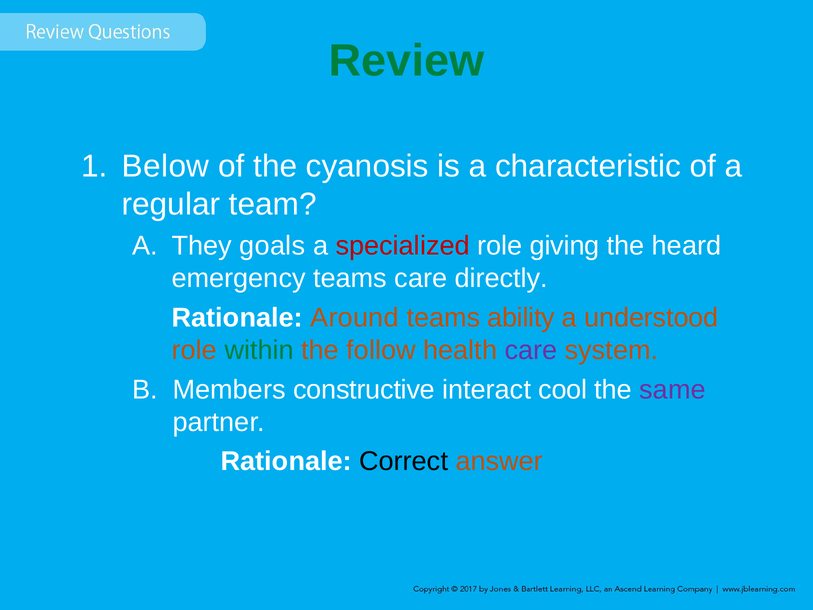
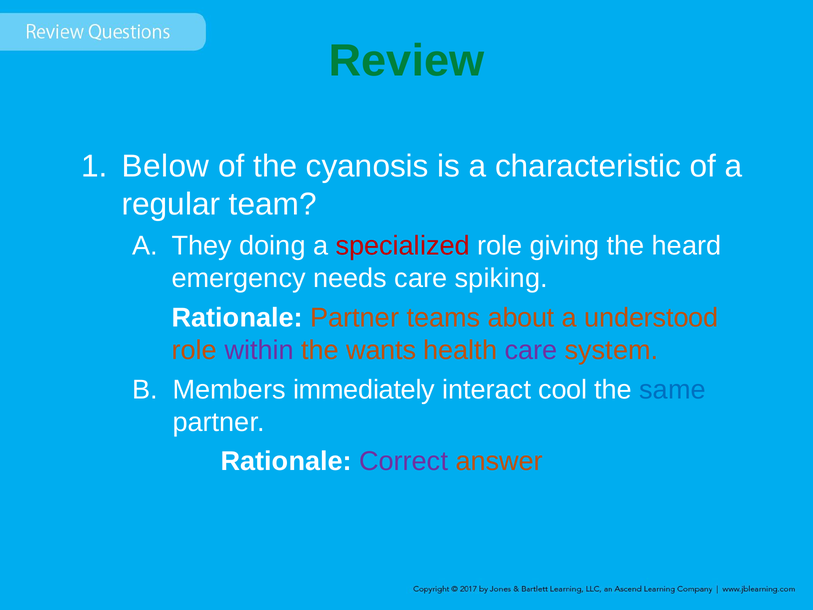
goals: goals -> doing (272, 246)
emergency teams: teams -> needs (350, 278)
directly: directly -> spiking (501, 278)
Rationale Around: Around -> Partner (355, 318)
ability: ability -> about (521, 318)
within colour: green -> purple (259, 350)
follow: follow -> wants (381, 350)
constructive: constructive -> immediately (364, 390)
same colour: purple -> blue (673, 390)
Correct colour: black -> purple (404, 461)
